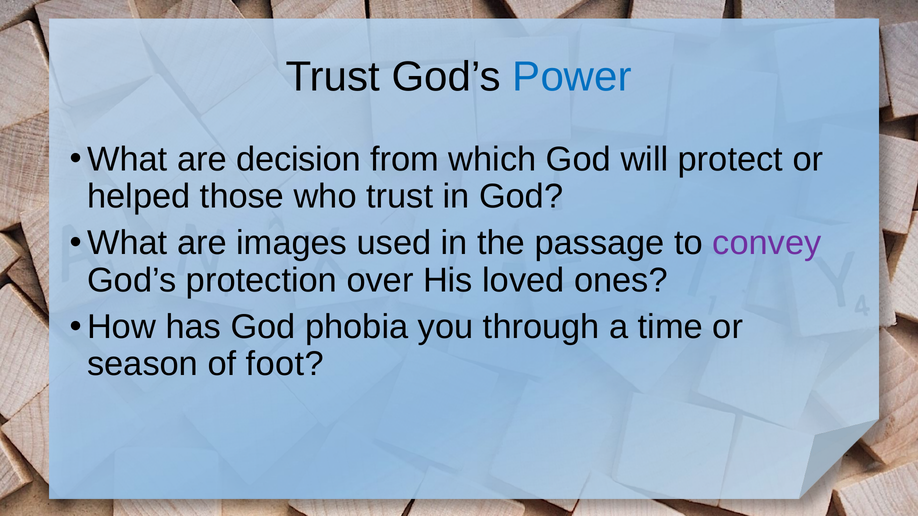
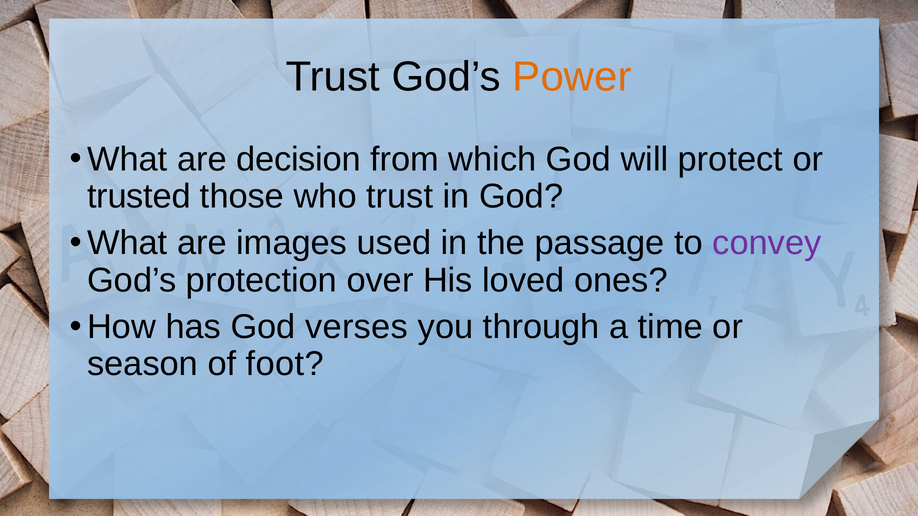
Power colour: blue -> orange (572, 77)
helped: helped -> trusted (139, 196)
phobia: phobia -> verses (357, 327)
